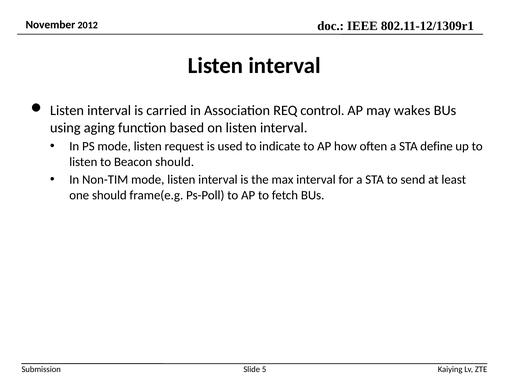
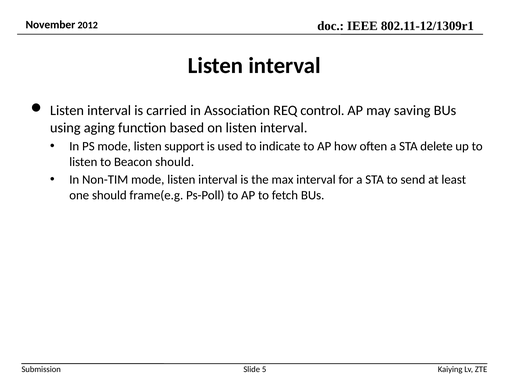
wakes: wakes -> saving (412, 110)
request: request -> support (184, 146)
define: define -> delete (437, 146)
